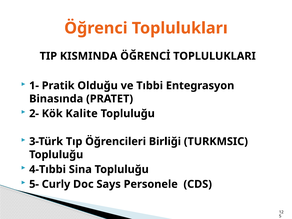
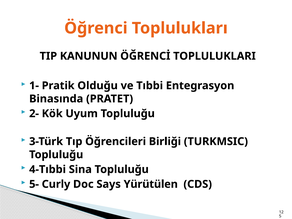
KISMINDA: KISMINDA -> KANUNUN (89, 56)
Kalite: Kalite -> Uyum (82, 114)
Personele: Personele -> Yürütülen (151, 184)
